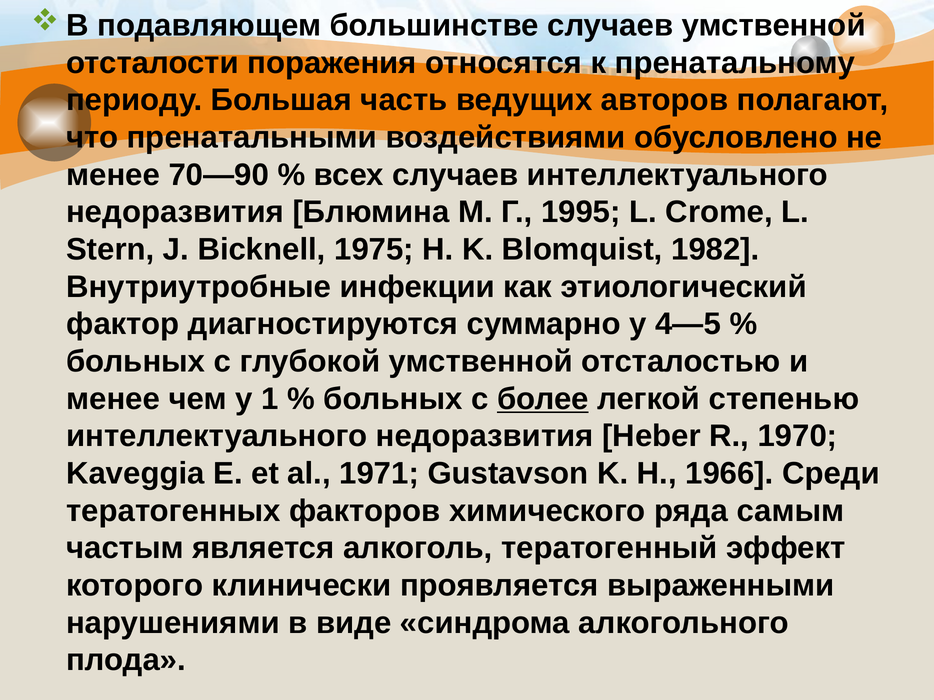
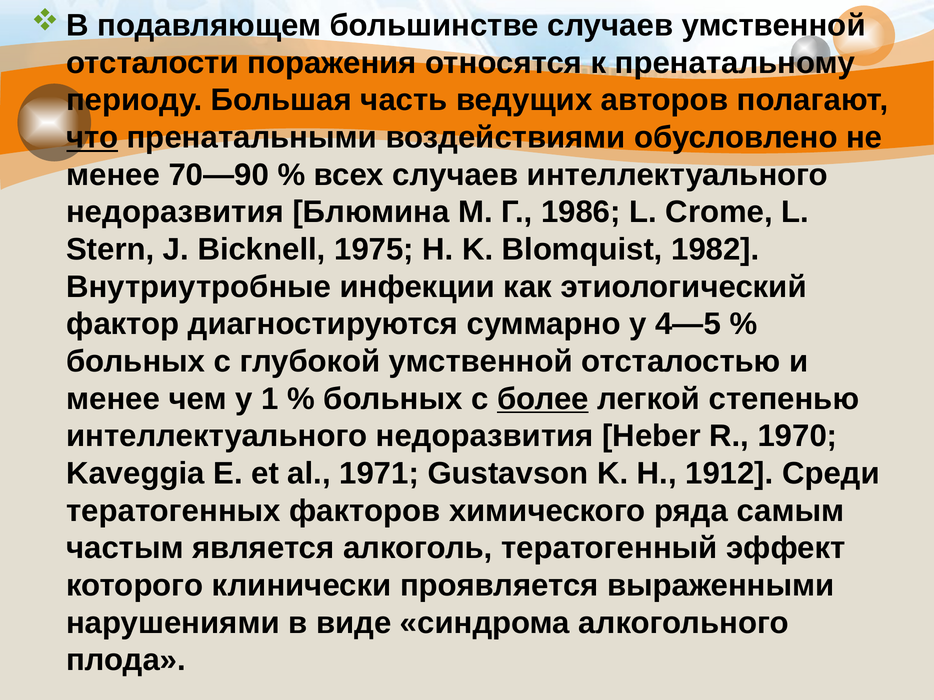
что underline: none -> present (92, 138)
1995: 1995 -> 1986 (581, 212)
1966: 1966 -> 1912 (729, 474)
